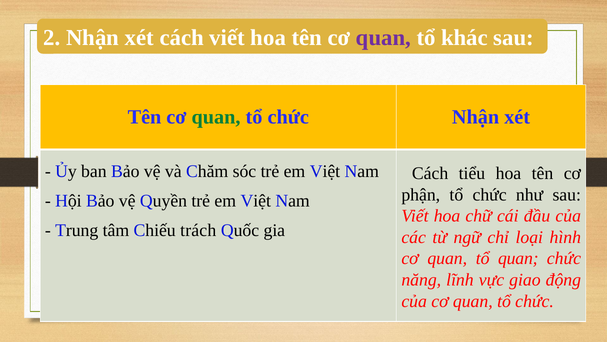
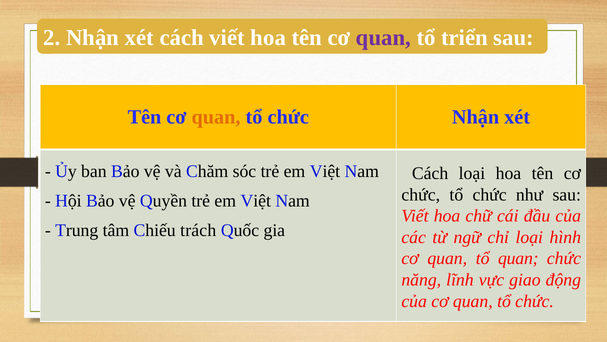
khác: khác -> triển (465, 38)
quan colour: green -> orange (216, 117)
Cách tiểu: tiểu -> loại (472, 173)
phận: phận -> chức (421, 194)
